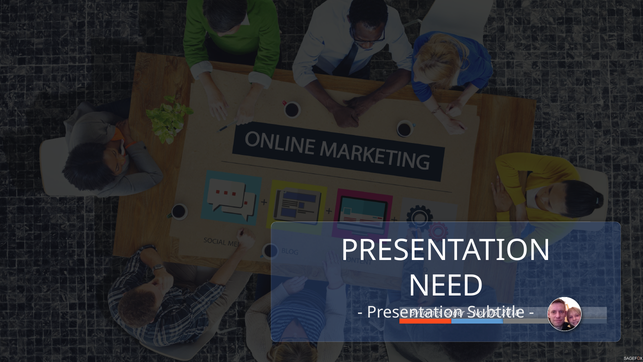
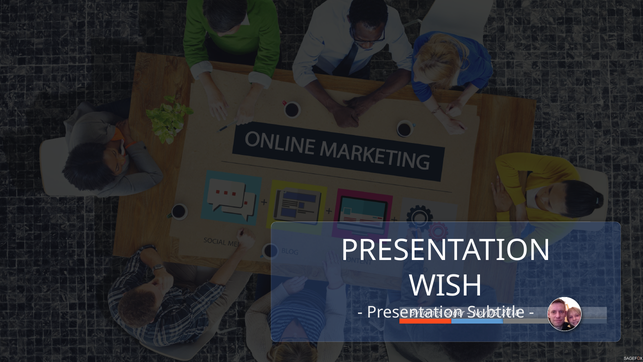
NEED: NEED -> WISH (446, 286)
